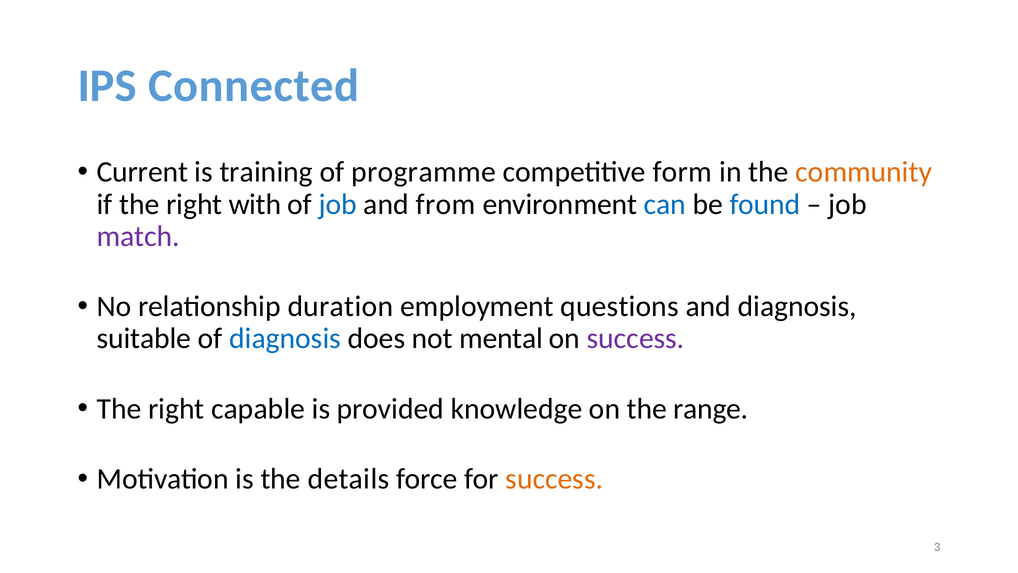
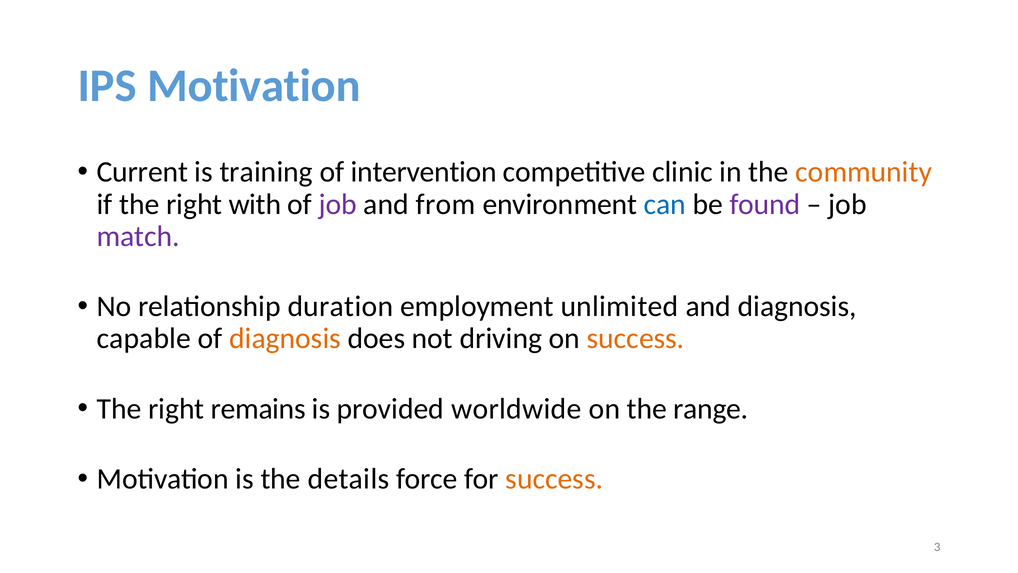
IPS Connected: Connected -> Motivation (254, 86)
programme: programme -> intervention (424, 172)
form: form -> clinic (683, 172)
job colour: blue -> purple (338, 204)
found colour: blue -> purple (765, 204)
questions: questions -> unlimited (619, 306)
suitable: suitable -> capable (144, 338)
diagnosis colour: blue -> orange (285, 338)
mental: mental -> driving (501, 338)
success colour: purple -> orange (636, 338)
capable: capable -> remains (258, 408)
knowledge: knowledge -> worldwide (516, 408)
